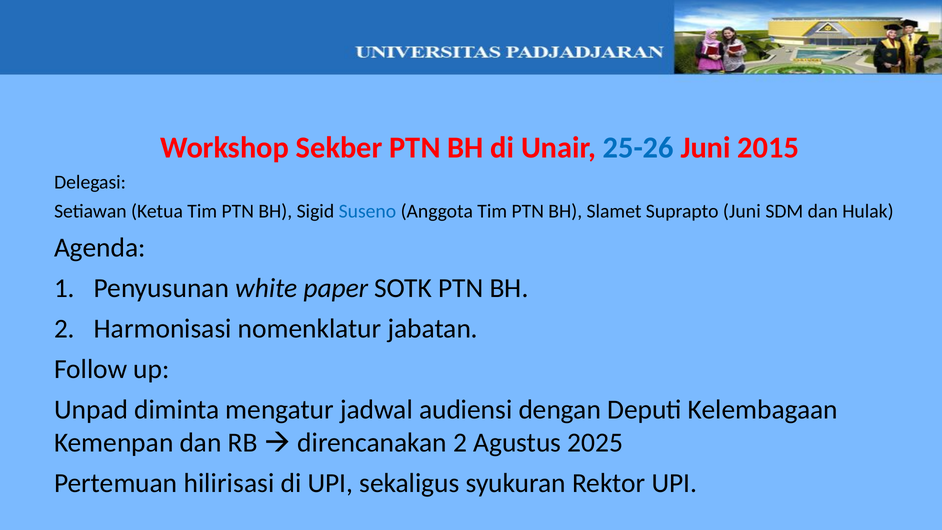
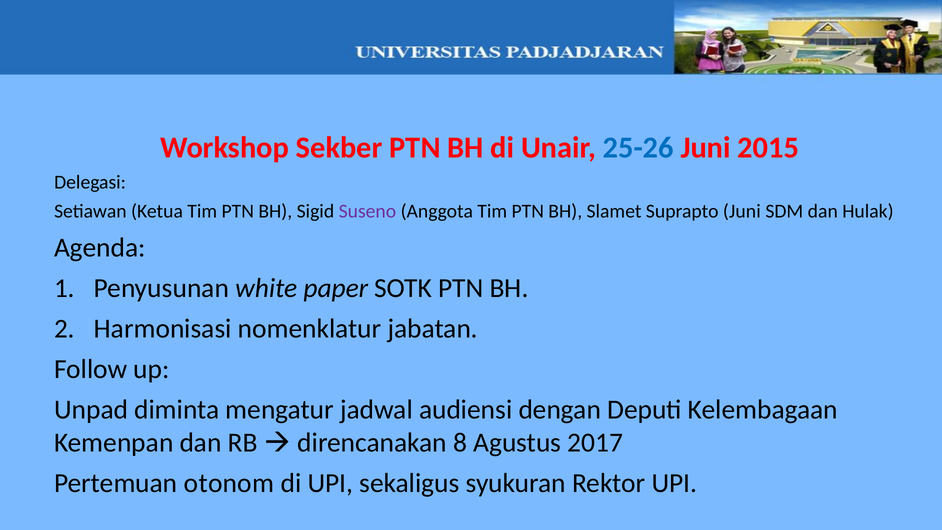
Suseno colour: blue -> purple (367, 211)
direncanakan 2: 2 -> 8 (460, 442)
2025: 2025 -> 2017 (595, 442)
hilirisasi: hilirisasi -> otonom (229, 483)
